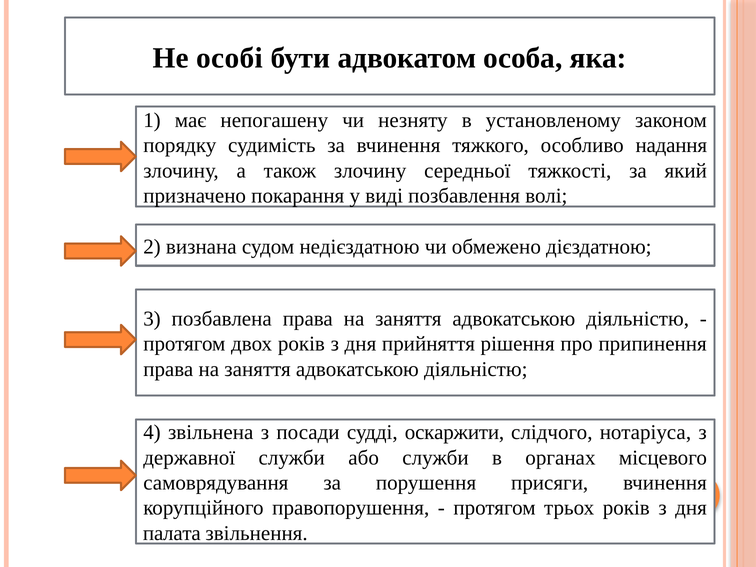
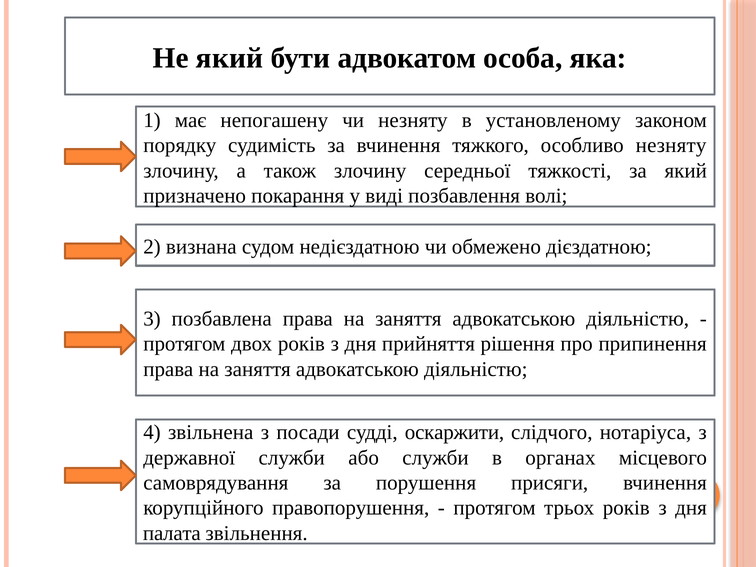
Не особі: особі -> який (230, 58)
особливо надання: надання -> незняту (671, 145)
